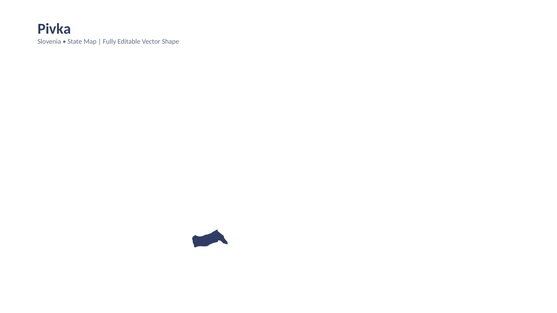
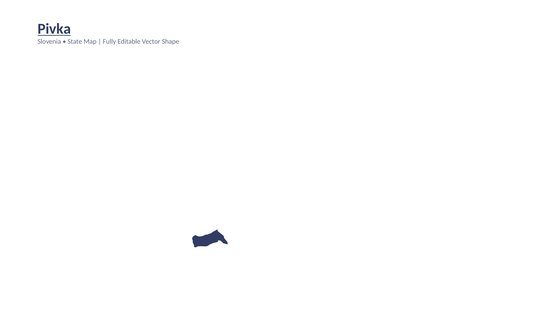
Pivka underline: none -> present (54, 29)
